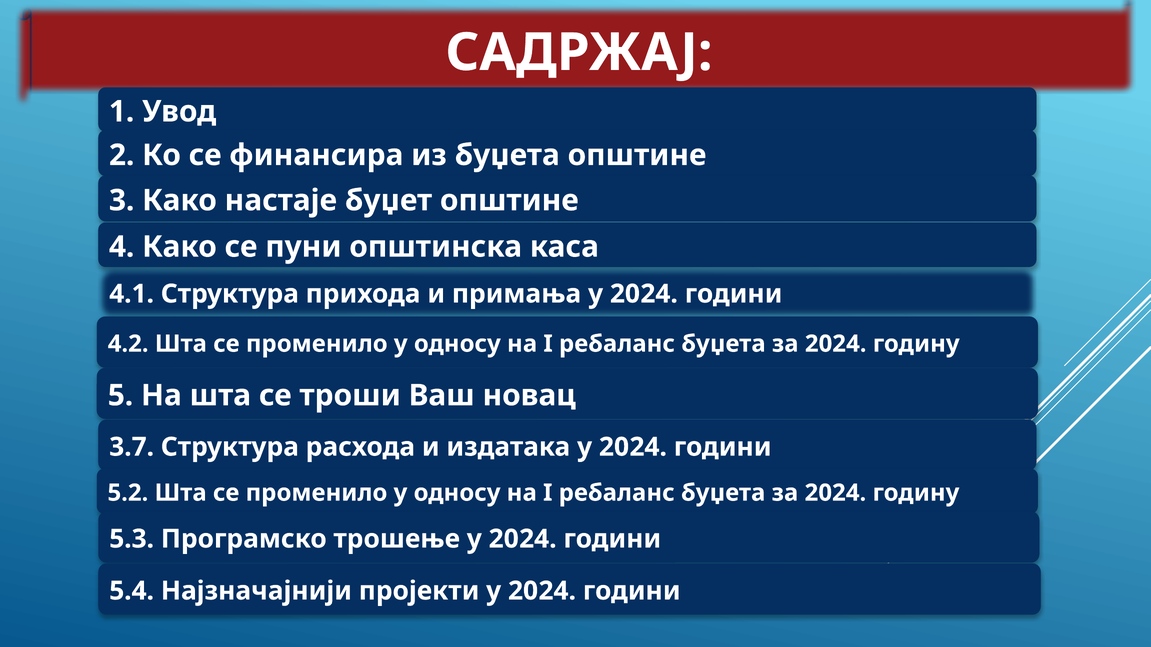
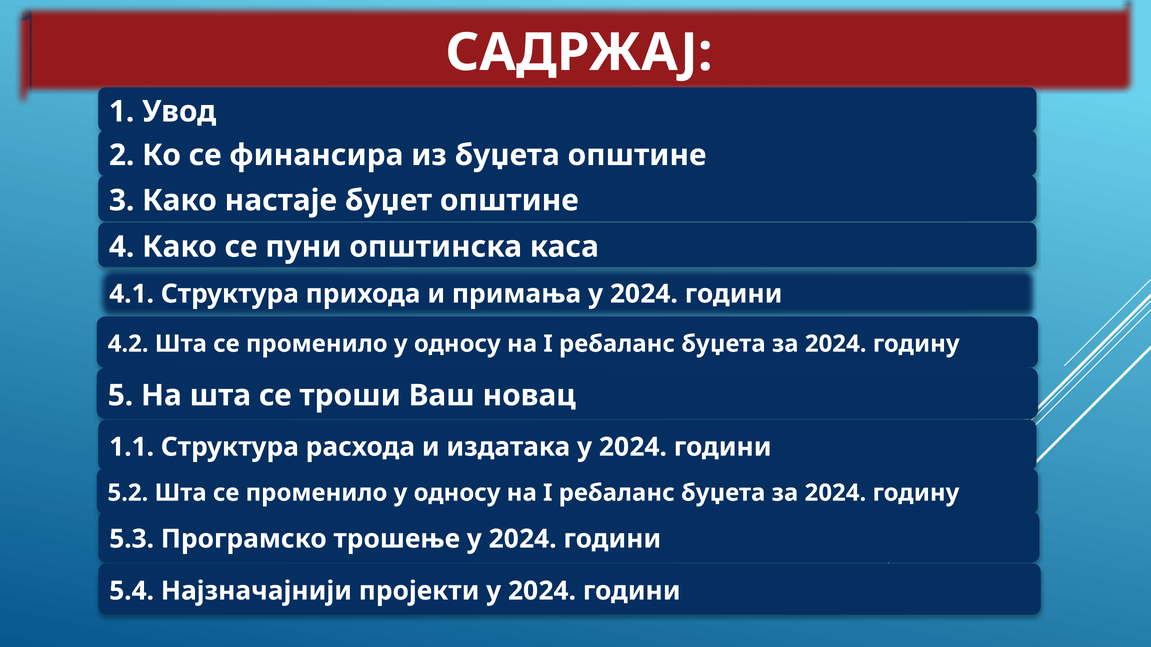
3.7: 3.7 -> 1.1 (132, 447)
